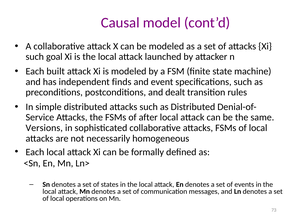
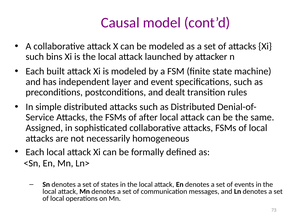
goal: goal -> bins (54, 57)
finds: finds -> layer (122, 82)
Versions: Versions -> Assigned (44, 128)
